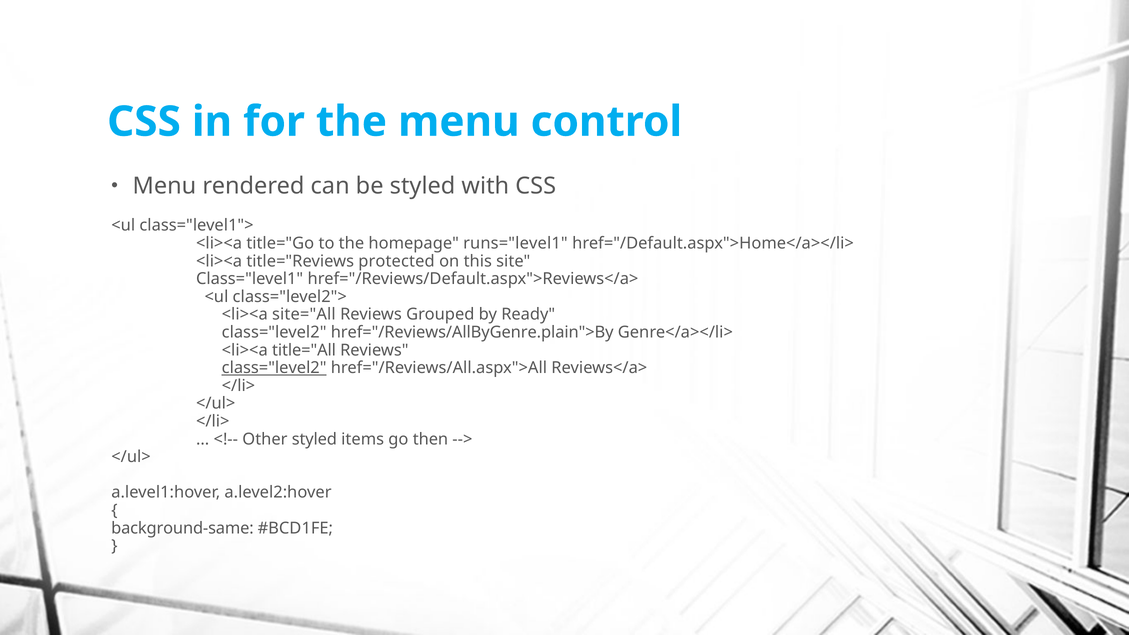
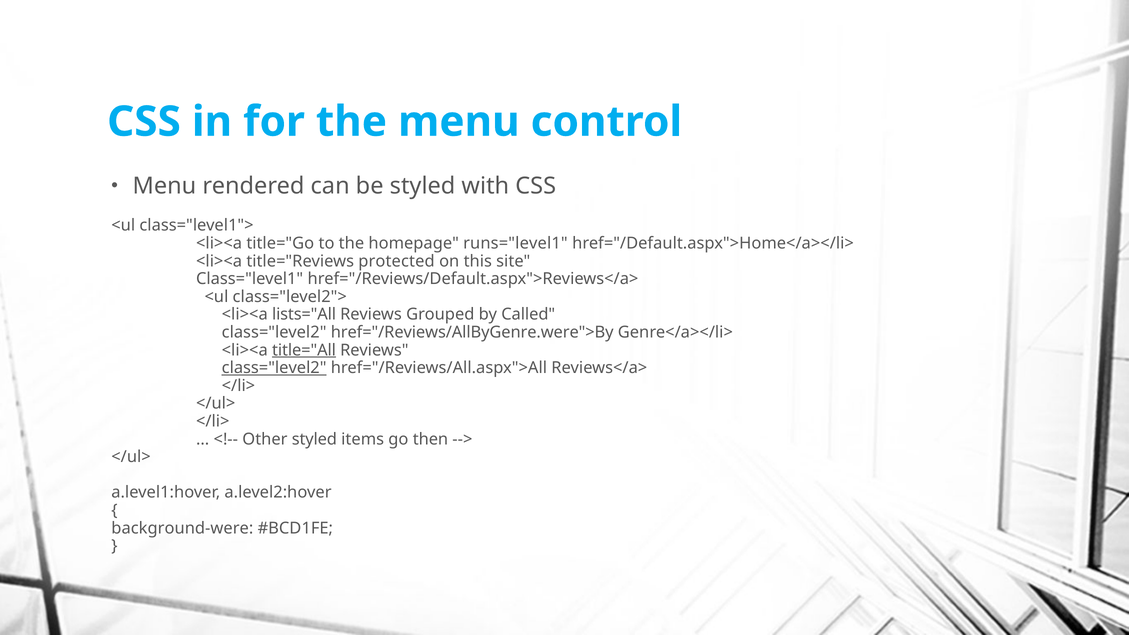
site="All: site="All -> lists="All (304, 315)
Ready: Ready -> Called (528, 315)
href="/Reviews/AllByGenre.plain">By: href="/Reviews/AllByGenre.plain">By -> href="/Reviews/AllByGenre.were">By (472, 332)
title="All underline: none -> present (304, 350)
background-same: background-same -> background-were (182, 528)
